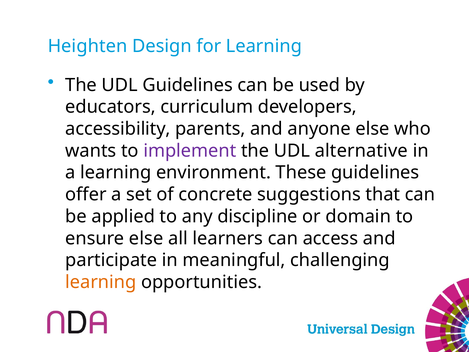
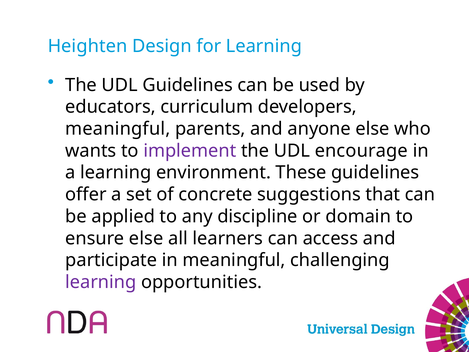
accessibility: accessibility -> meaningful (118, 129)
alternative: alternative -> encourage (361, 151)
learning colour: orange -> purple (101, 282)
